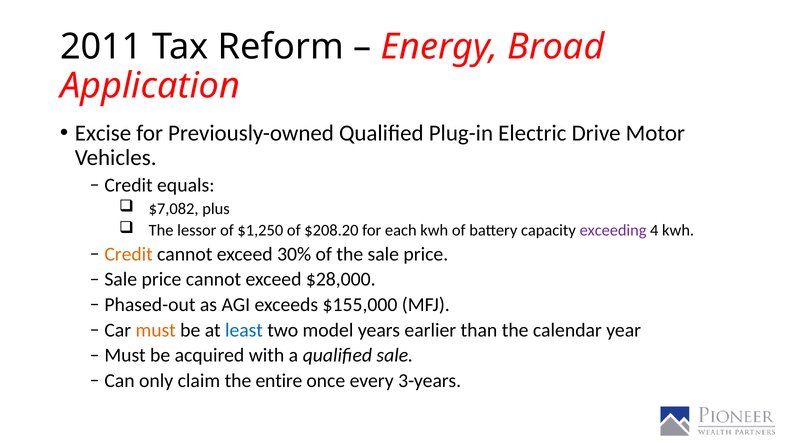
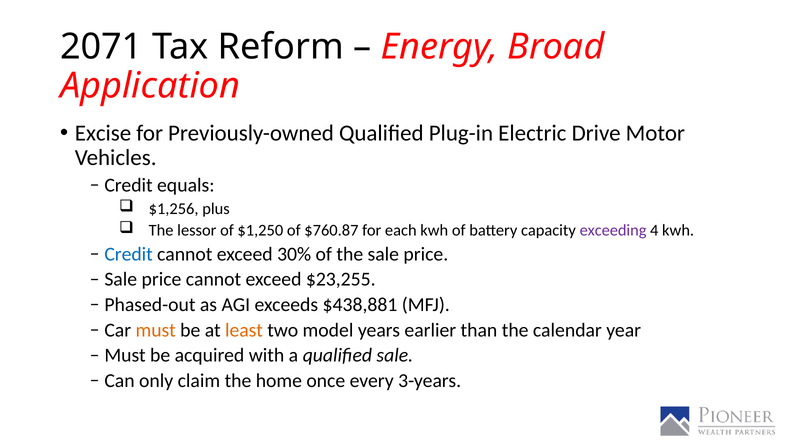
2011: 2011 -> 2071 (101, 47)
$7,082: $7,082 -> $1,256 (174, 209)
$208.20: $208.20 -> $760.87 (331, 231)
Credit colour: orange -> blue (129, 254)
$28,000: $28,000 -> $23,255 (341, 280)
$155,000: $155,000 -> $438,881 (360, 305)
least colour: blue -> orange (244, 330)
entire: entire -> home (279, 381)
